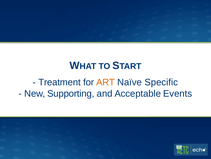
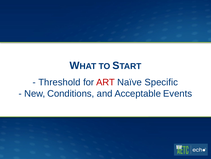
Treatment: Treatment -> Threshold (59, 82)
ART colour: orange -> red (106, 82)
Supporting: Supporting -> Conditions (71, 93)
